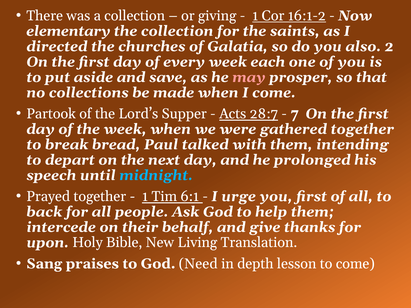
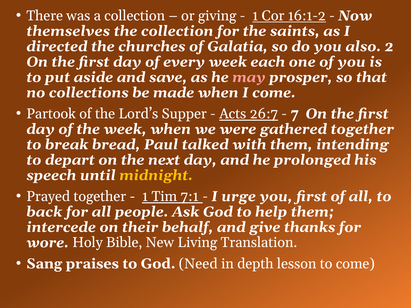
elementary: elementary -> themselves (68, 31)
28:7: 28:7 -> 26:7 (264, 114)
midnight colour: light blue -> yellow (156, 175)
6:1: 6:1 -> 7:1 (190, 197)
upon: upon -> wore (48, 243)
